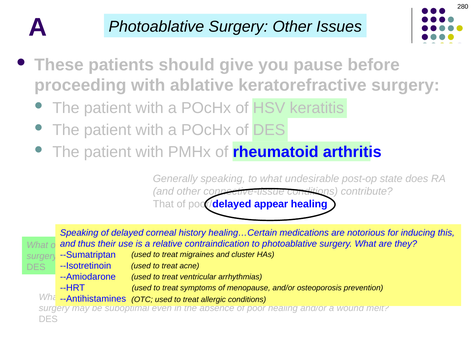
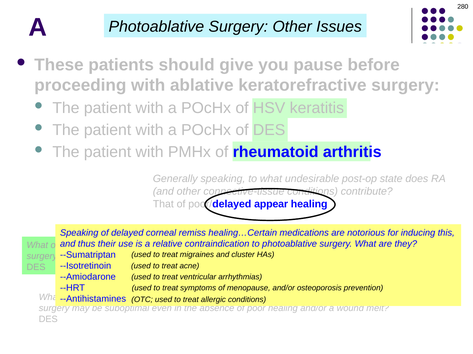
history: history -> remiss (192, 233)
